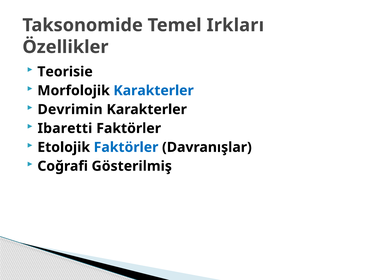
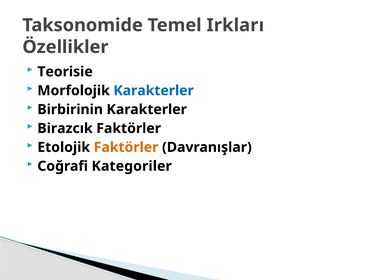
Devrimin: Devrimin -> Birbirinin (70, 110)
Ibaretti: Ibaretti -> Birazcık (65, 129)
Faktörler colour: blue -> orange (126, 148)
Gösterilmiş: Gösterilmiş -> Kategoriler (132, 166)
